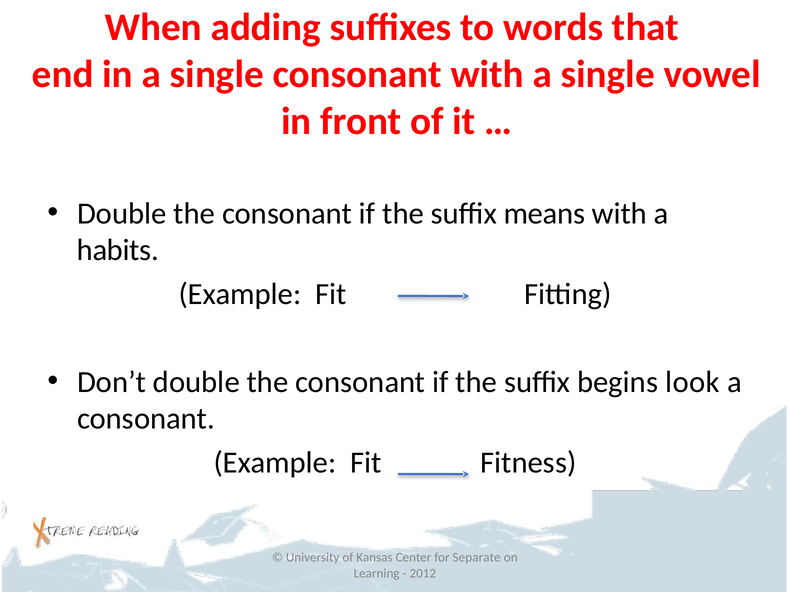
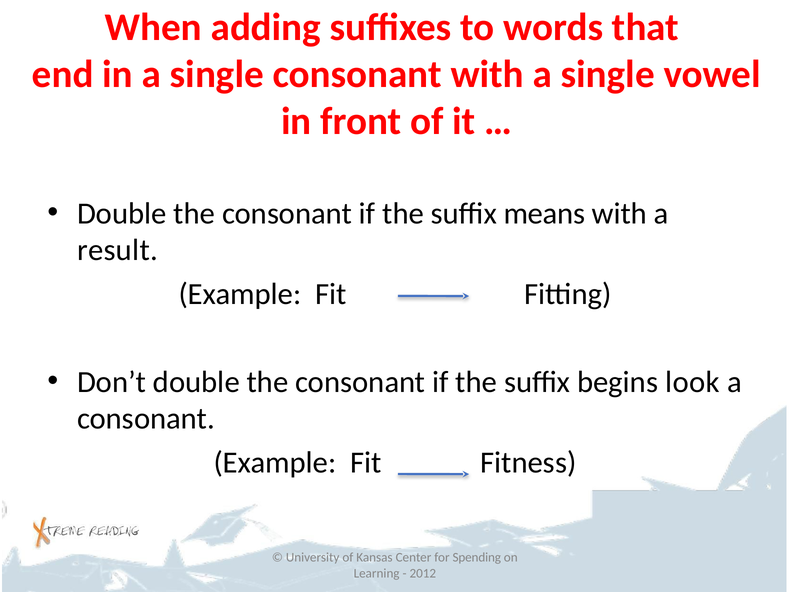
habits: habits -> result (118, 250)
Separate: Separate -> Spending (477, 558)
